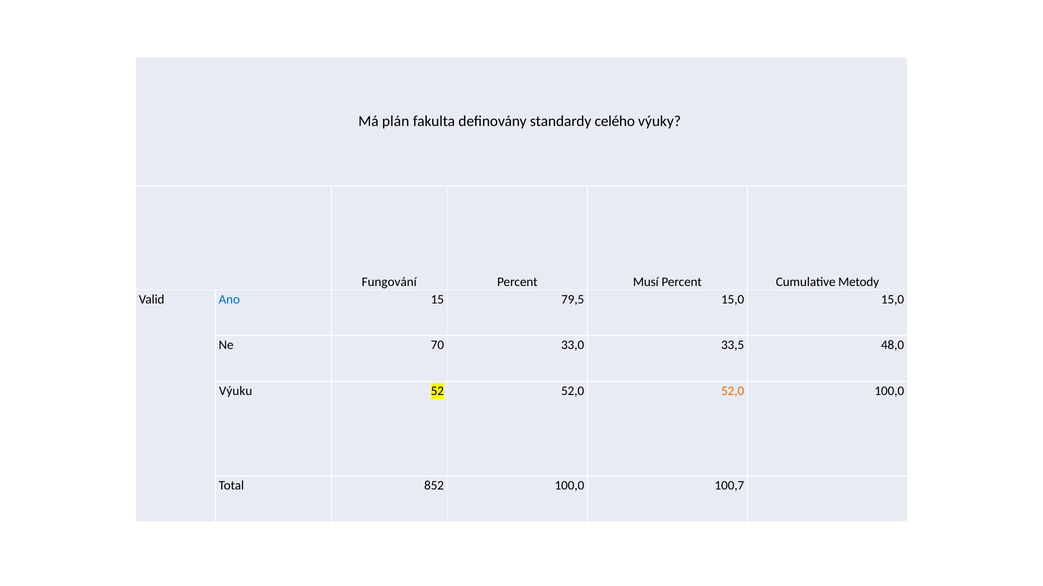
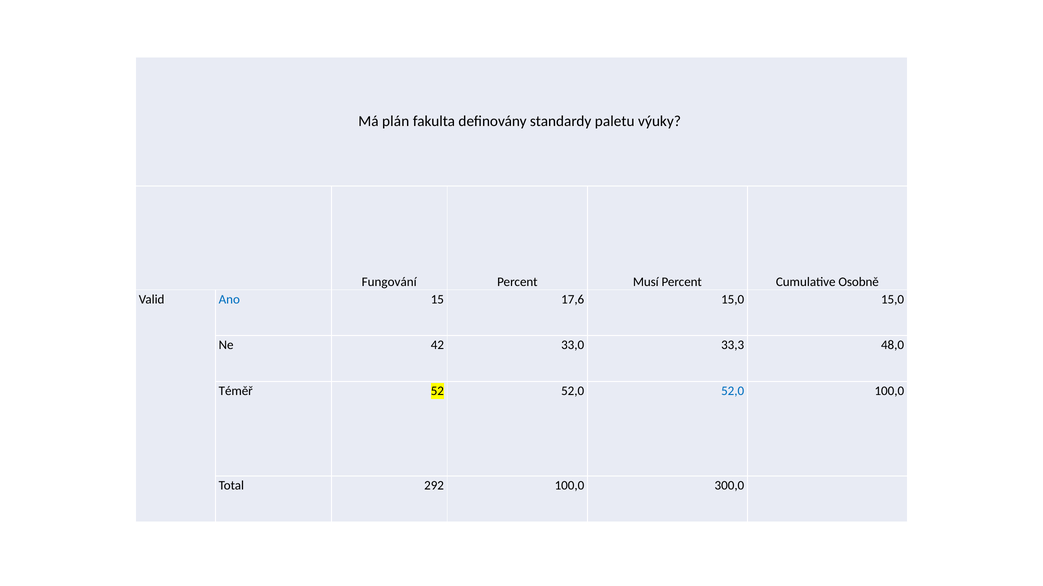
celého: celého -> paletu (615, 121)
Metody: Metody -> Osobně (859, 282)
79,5: 79,5 -> 17,6 (573, 300)
70: 70 -> 42 (437, 346)
33,5: 33,5 -> 33,3 (733, 346)
Výuku: Výuku -> Téměř (236, 392)
52,0 colour: orange -> blue (733, 392)
852: 852 -> 292 (434, 486)
100,7: 100,7 -> 300,0 (729, 486)
